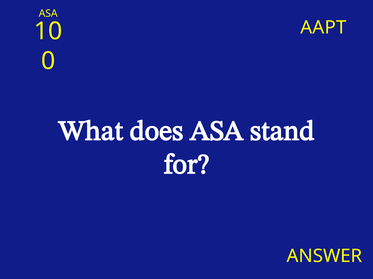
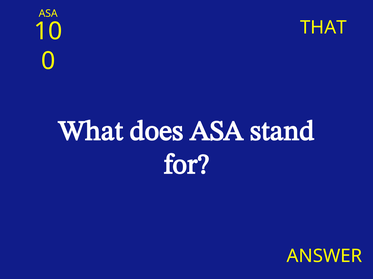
AAPT: AAPT -> THAT (323, 28)
